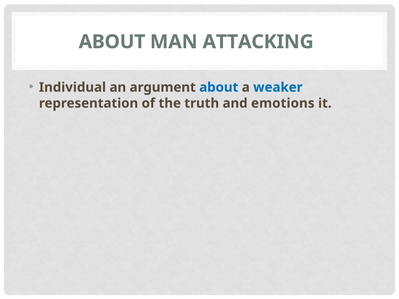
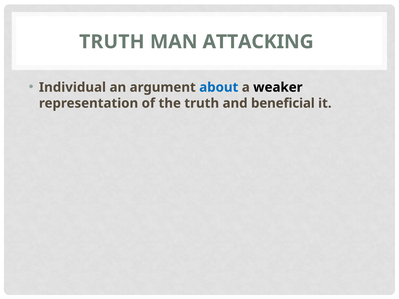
ABOUT: ABOUT -> TRUTH (112, 42)
weaker colour: blue -> black (278, 87)
emotions: emotions -> beneficial (283, 103)
